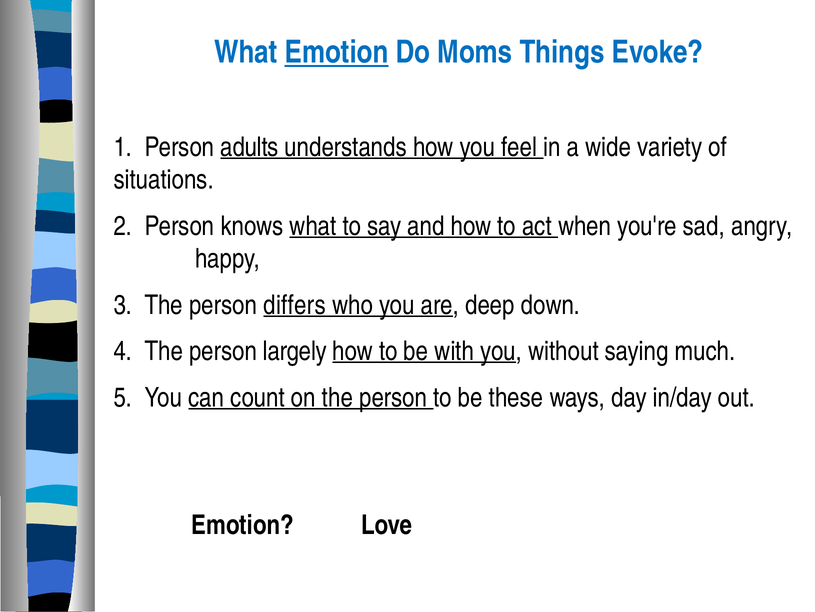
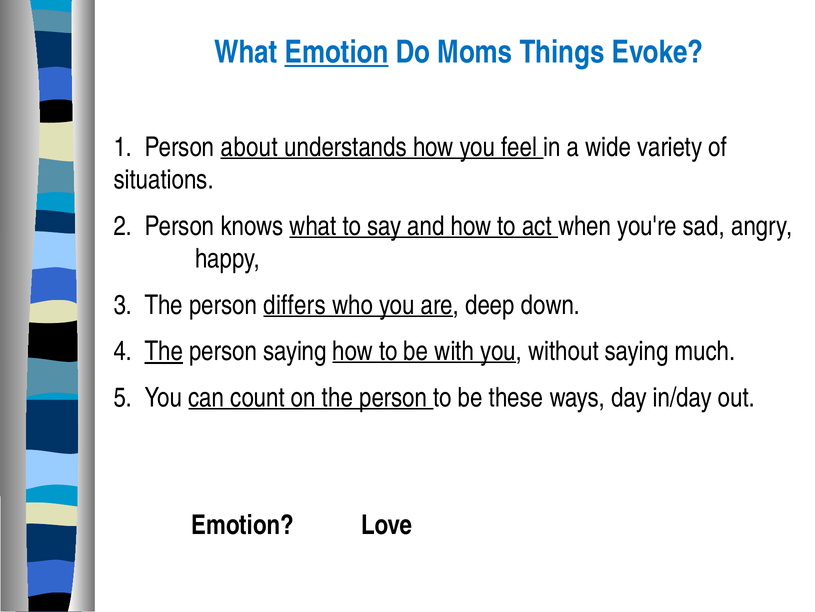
adults: adults -> about (249, 147)
The underline: none -> present (164, 351)
person largely: largely -> saying (295, 351)
